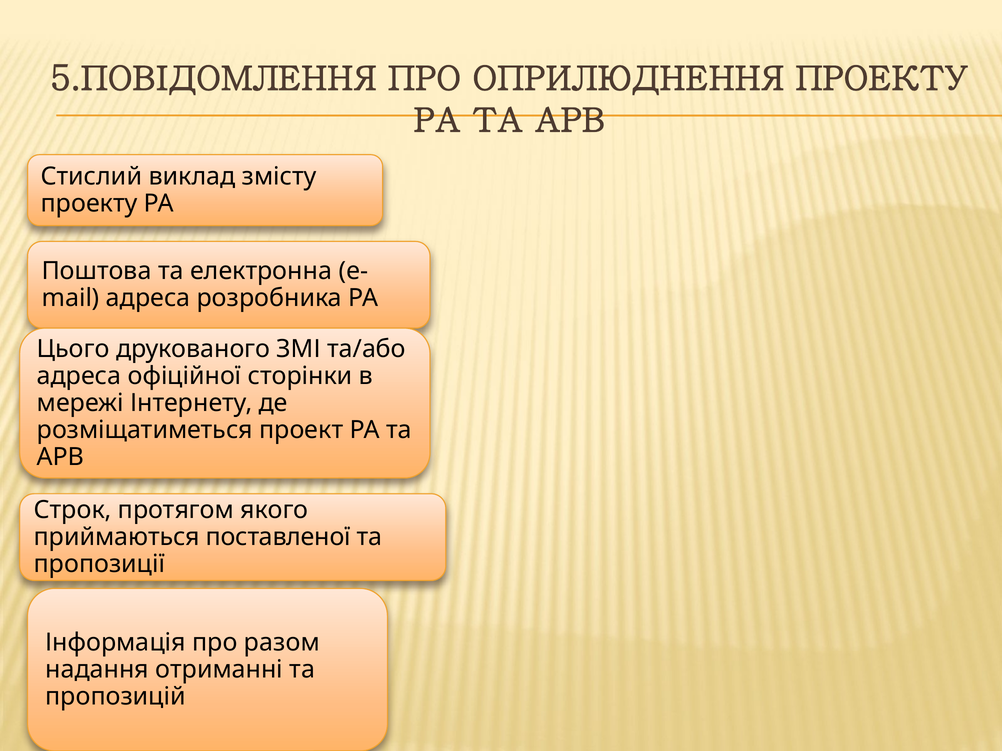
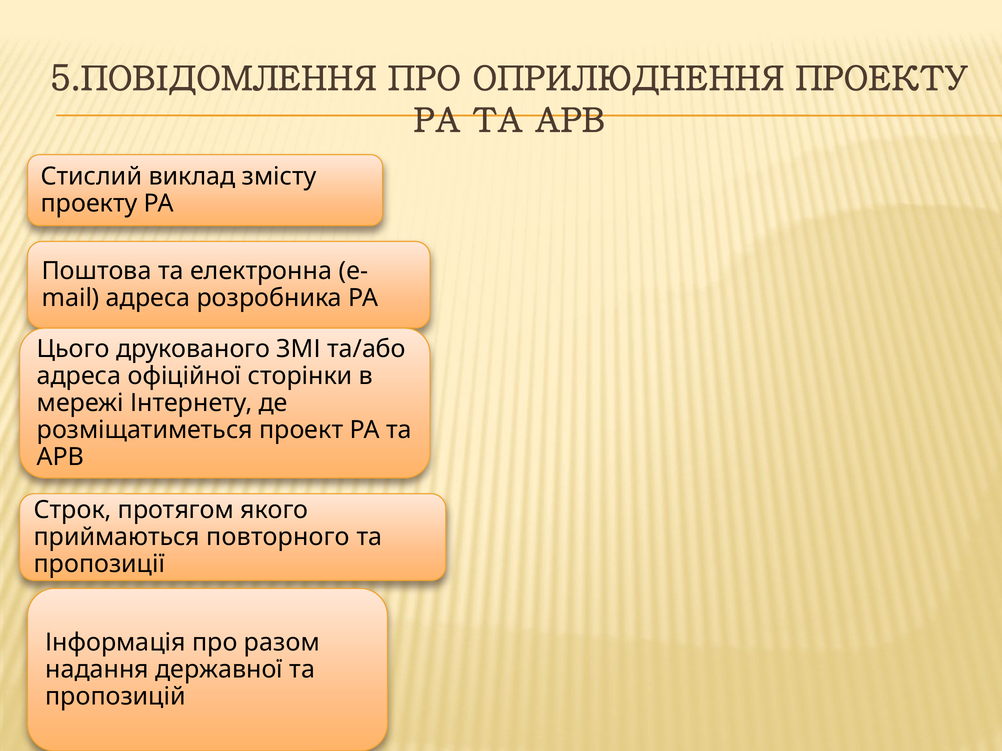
поставленої: поставленої -> повторного (278, 537)
отриманні: отриманні -> державної (219, 670)
